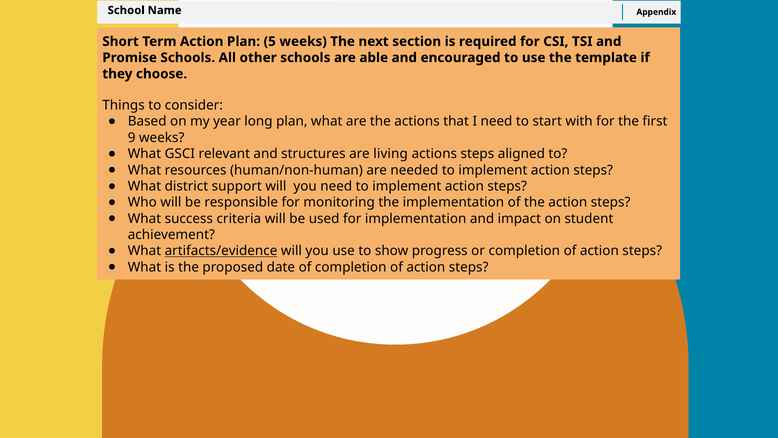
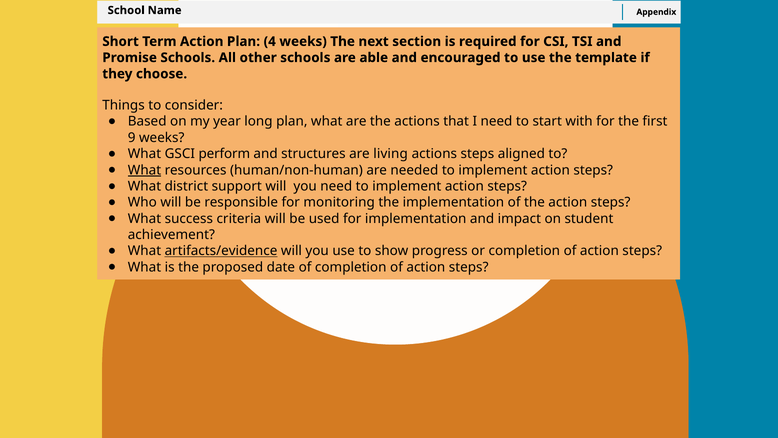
5: 5 -> 4 (270, 41)
relevant: relevant -> perform (224, 154)
What underline: none -> present (144, 170)
